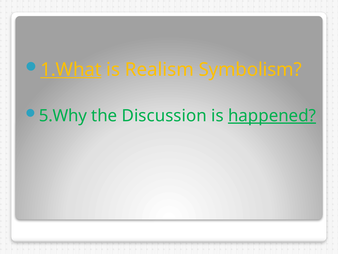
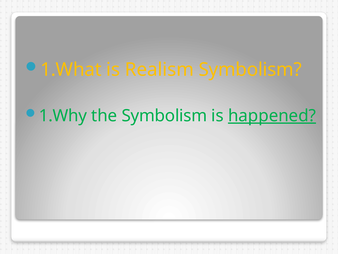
1.What underline: present -> none (71, 69)
5.Why: 5.Why -> 1.Why (63, 116)
the Discussion: Discussion -> Symbolism (164, 116)
